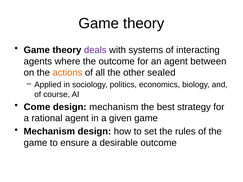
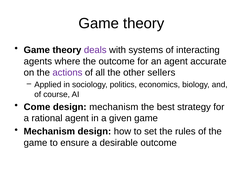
between: between -> accurate (208, 61)
actions colour: orange -> purple (67, 73)
sealed: sealed -> sellers (161, 73)
